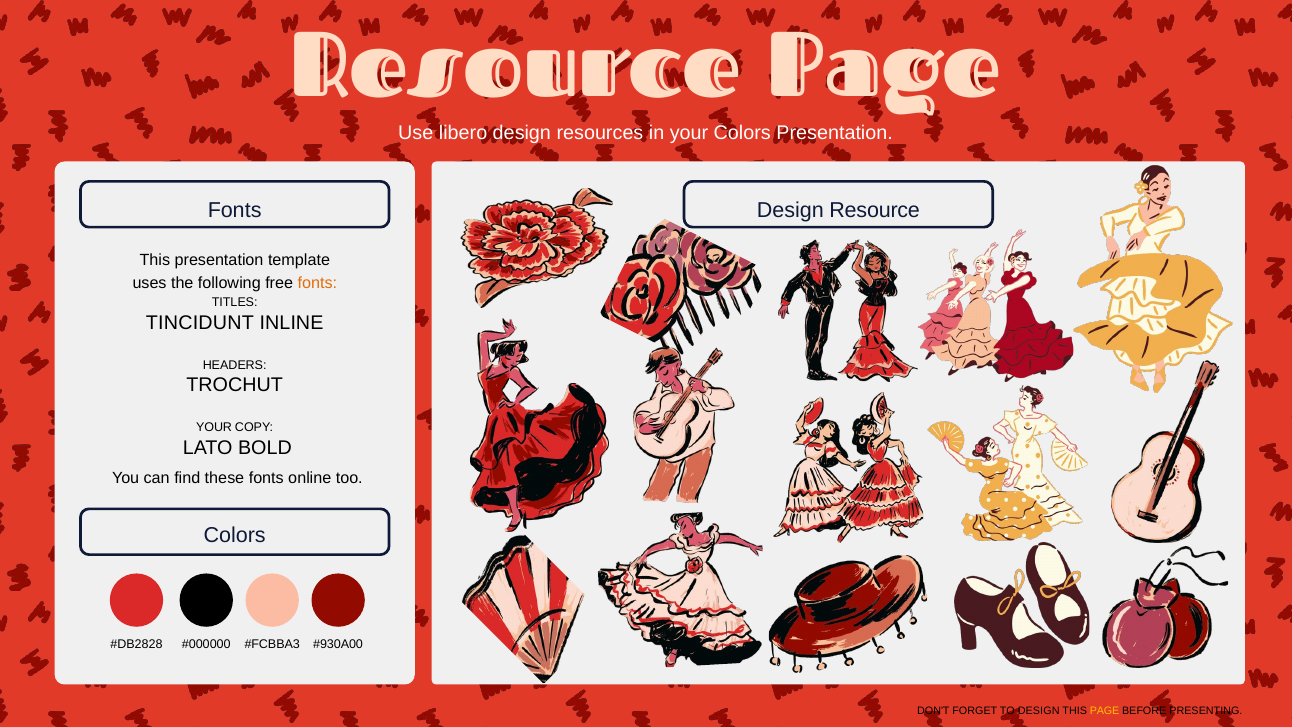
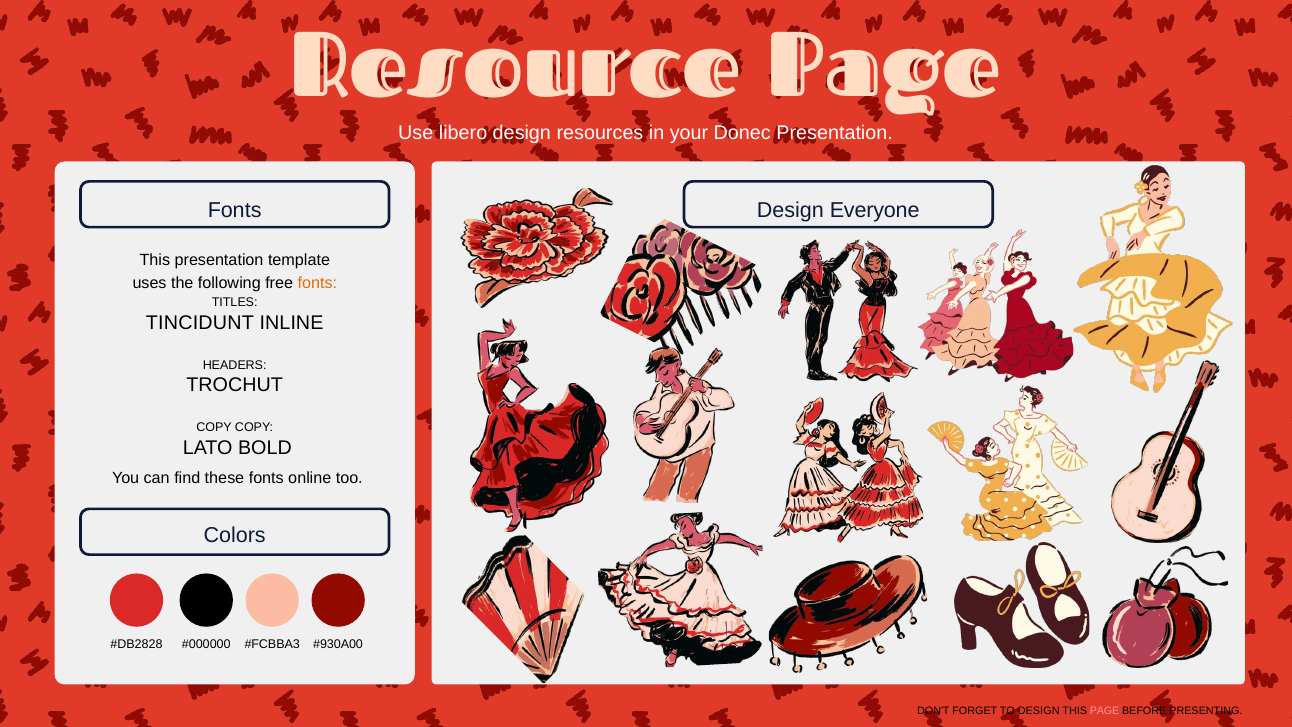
your Colors: Colors -> Donec (742, 133)
Design Resource: Resource -> Everyone (875, 210)
YOUR: YOUR -> COPY (214, 428)
PAGE colour: yellow -> pink (1105, 711)
